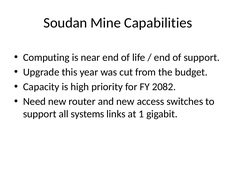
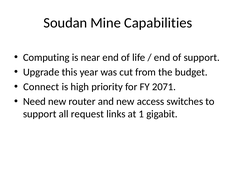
Capacity: Capacity -> Connect (41, 87)
2082: 2082 -> 2071 (164, 87)
systems: systems -> request (87, 114)
